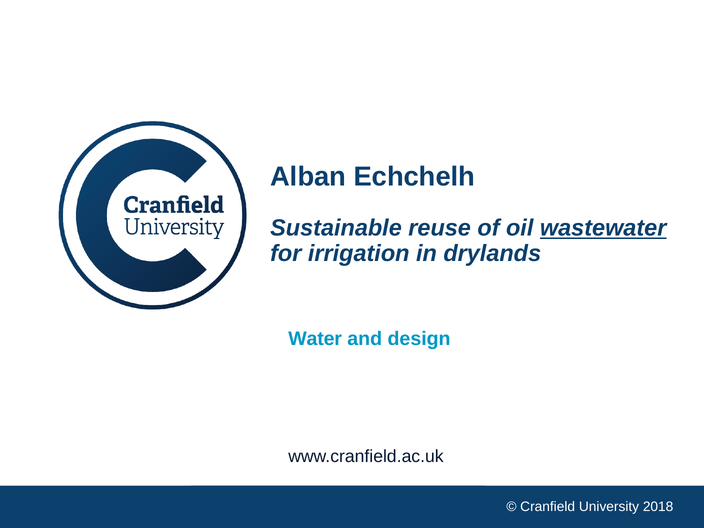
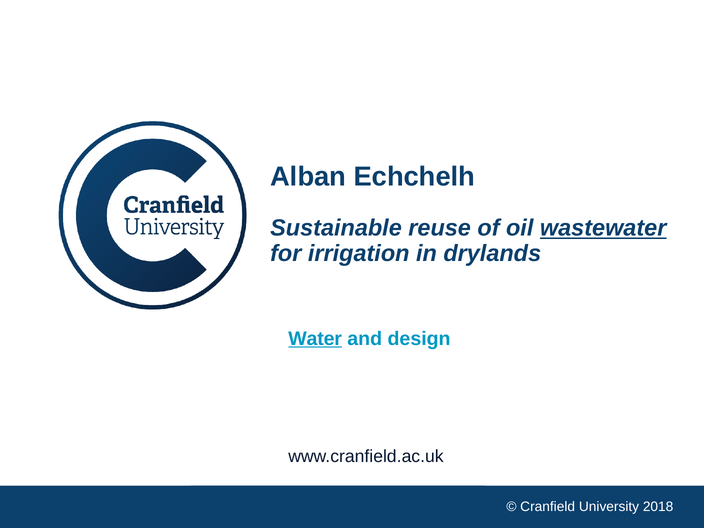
Water underline: none -> present (315, 339)
